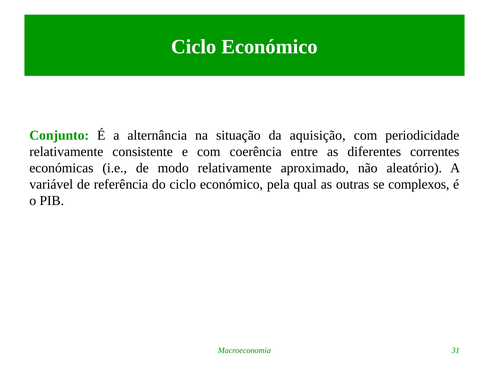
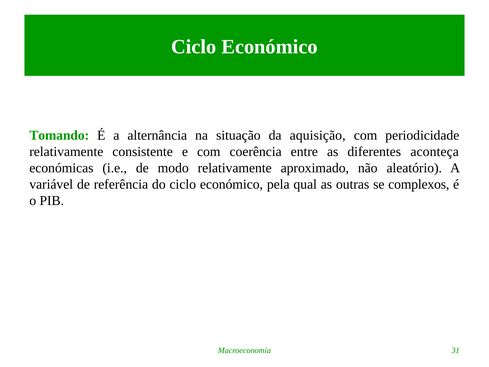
Conjunto: Conjunto -> Tomando (59, 135)
correntes: correntes -> aconteça (435, 152)
